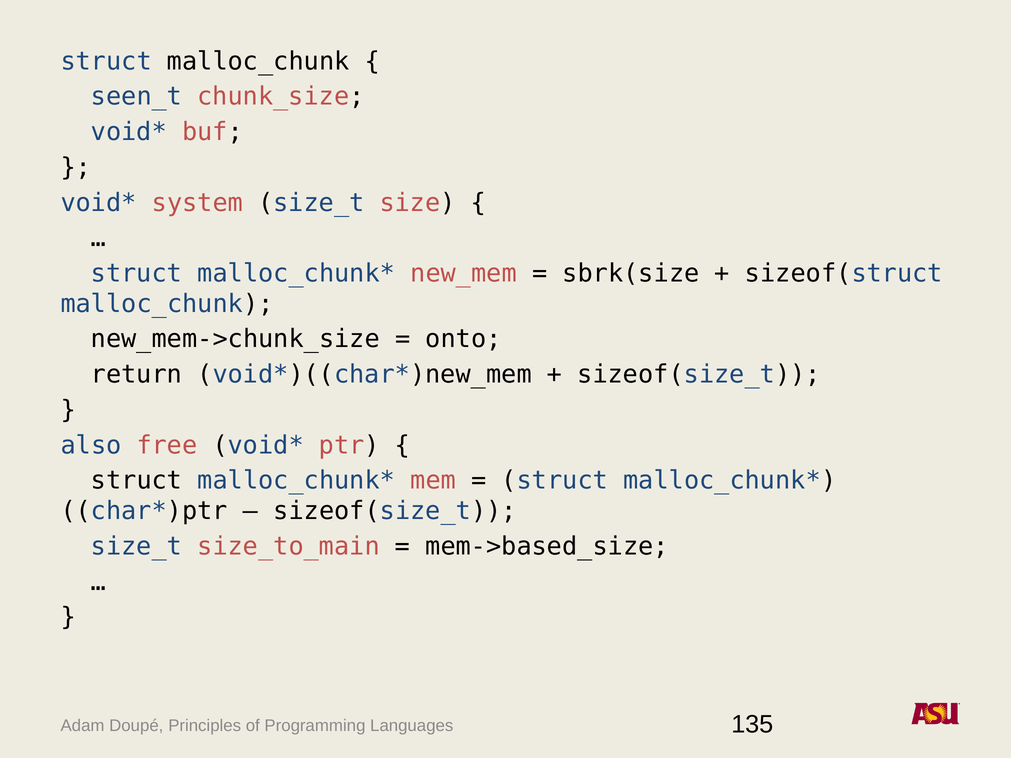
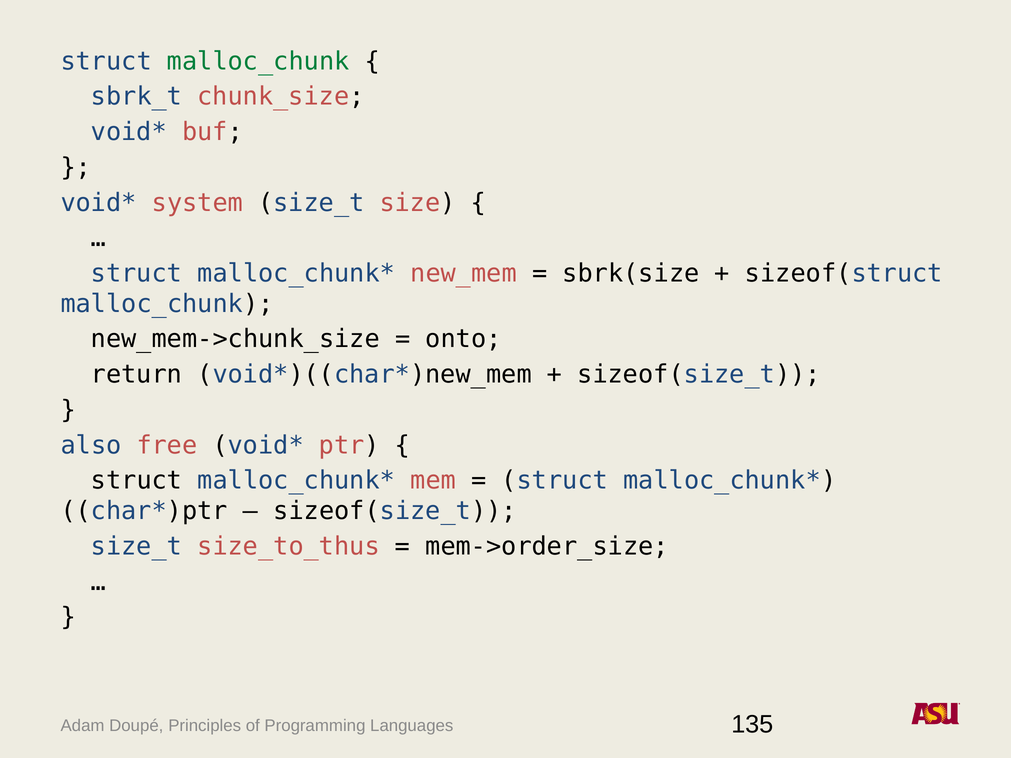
malloc_chunk colour: black -> green (258, 61)
seen_t: seen_t -> sbrk_t (137, 97)
size_to_main: size_to_main -> size_to_thus (289, 547)
mem->based_size: mem->based_size -> mem->order_size (547, 547)
